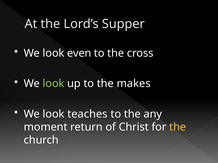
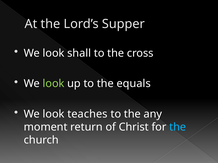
even: even -> shall (79, 53)
makes: makes -> equals (134, 84)
the colour: yellow -> light blue (178, 127)
